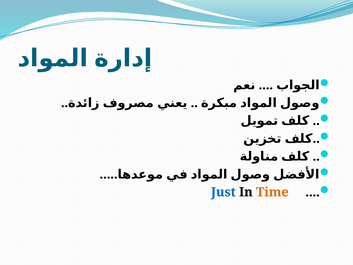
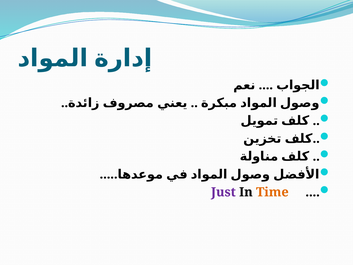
Just colour: blue -> purple (223, 192)
